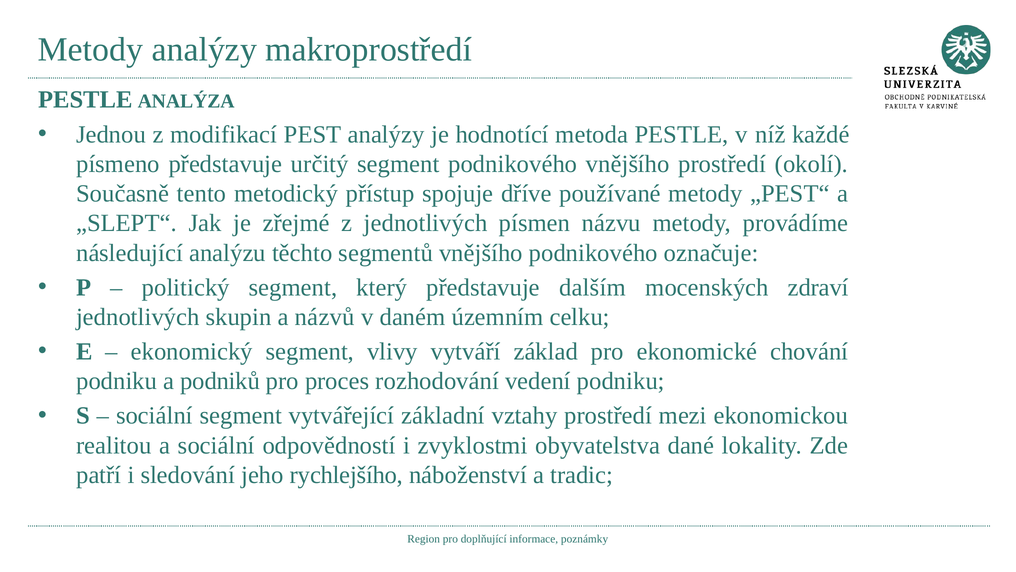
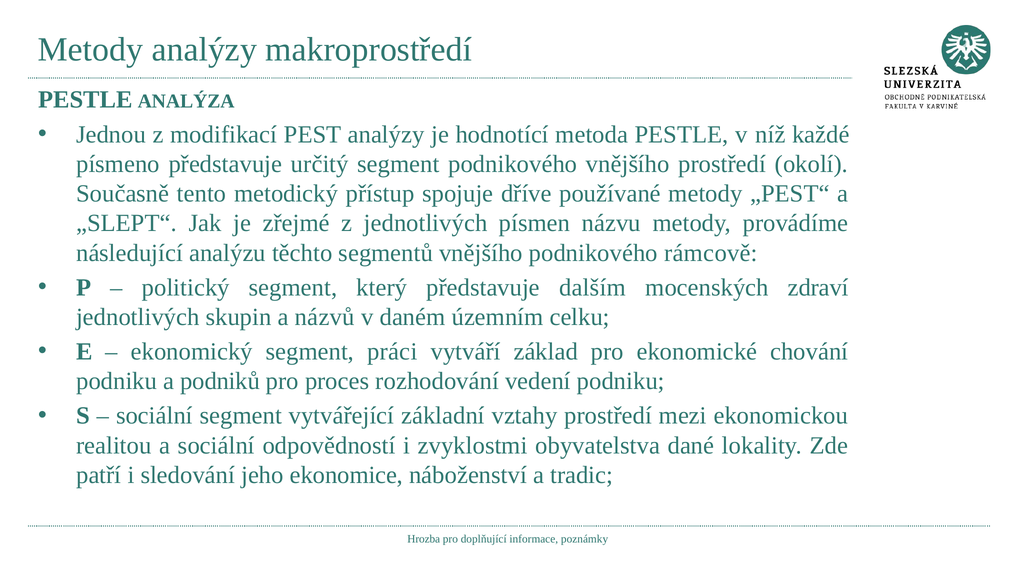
označuje: označuje -> rámcově (711, 253)
vlivy: vlivy -> práci (392, 351)
rychlejšího: rychlejšího -> ekonomice (346, 475)
Region: Region -> Hrozba (424, 538)
